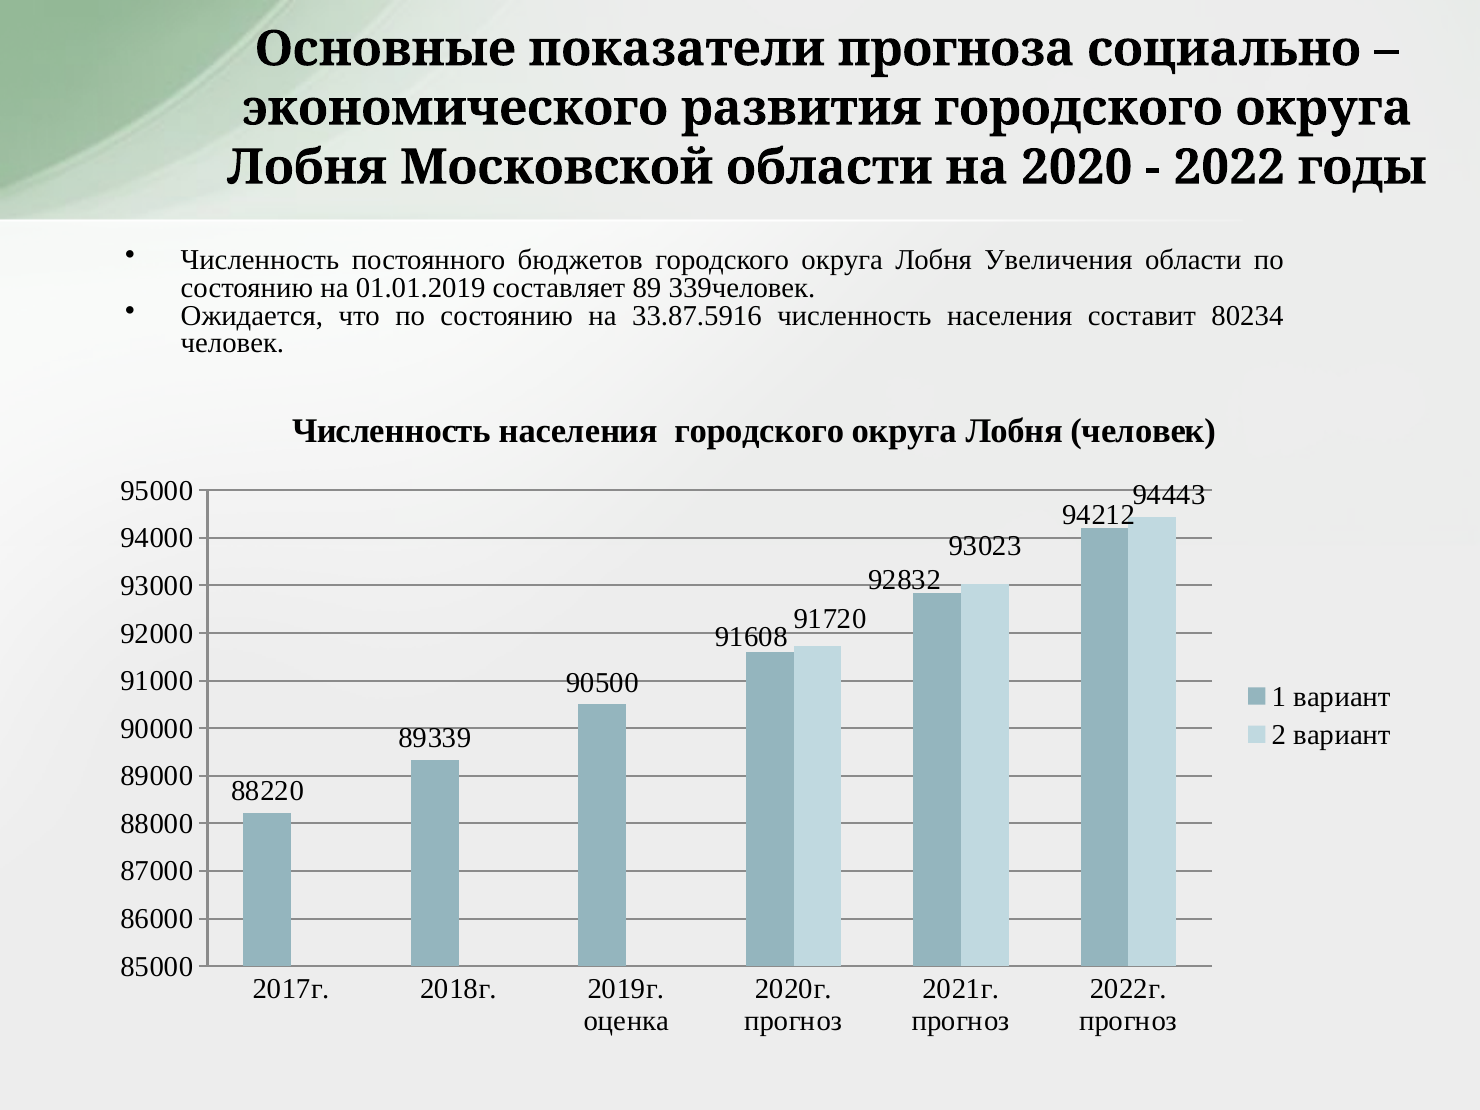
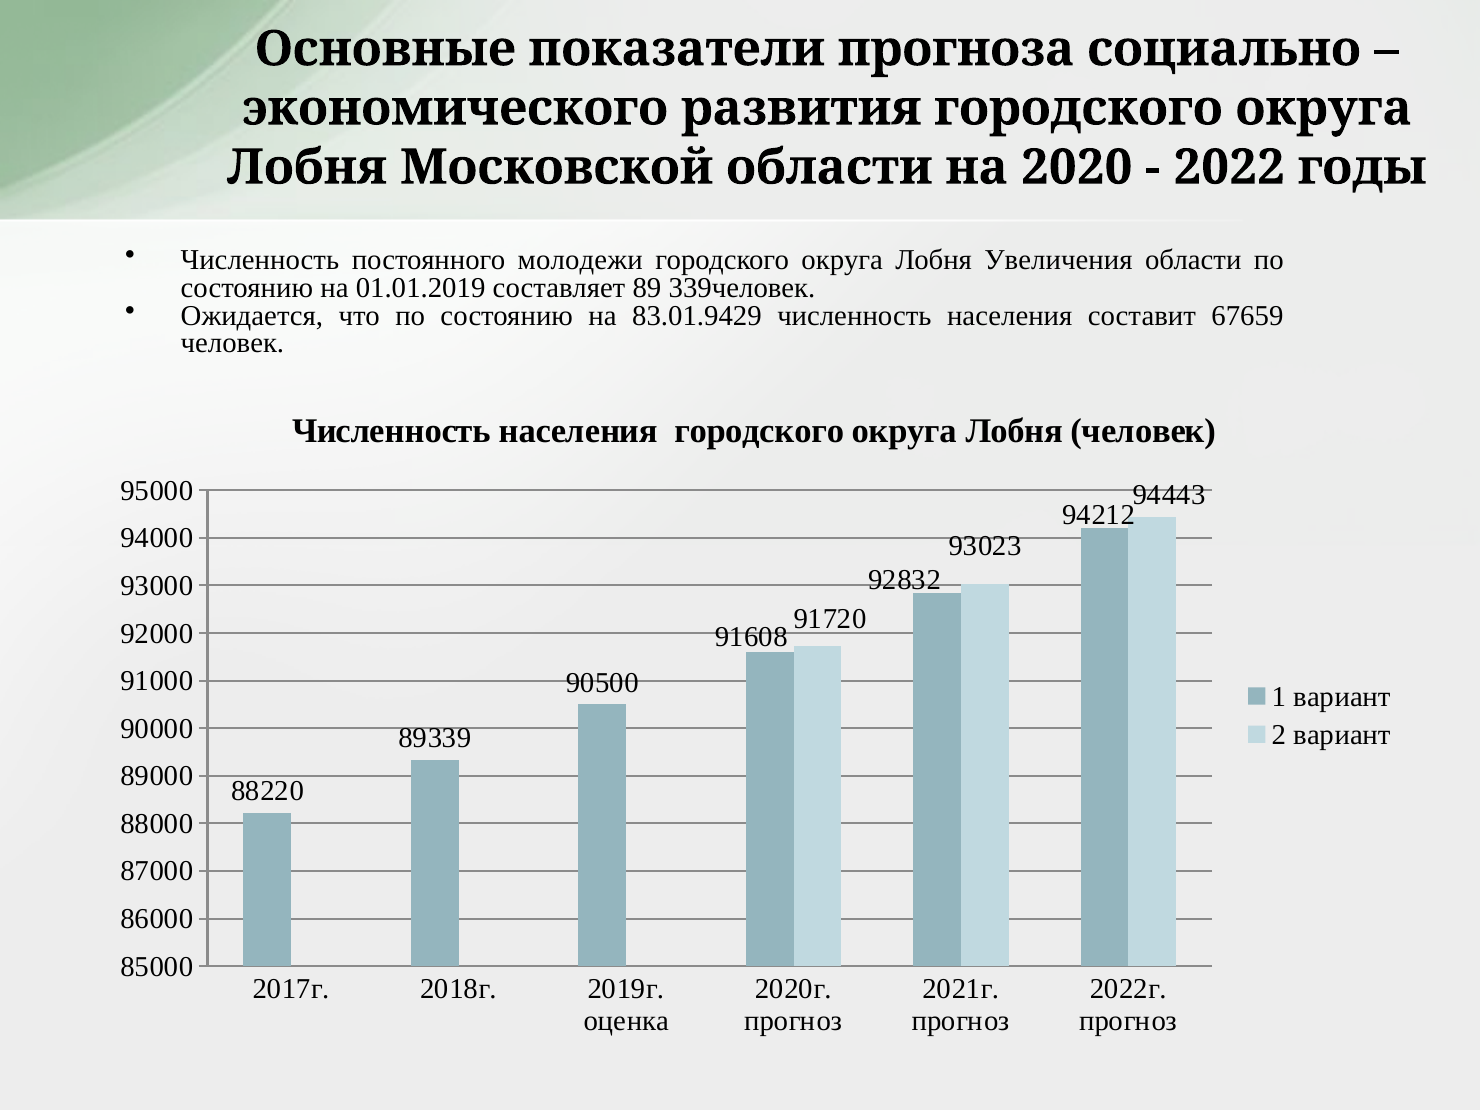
бюджетов: бюджетов -> молодежи (580, 260)
33.87.5916: 33.87.5916 -> 83.01.9429 (697, 316)
80234: 80234 -> 67659 (1247, 316)
